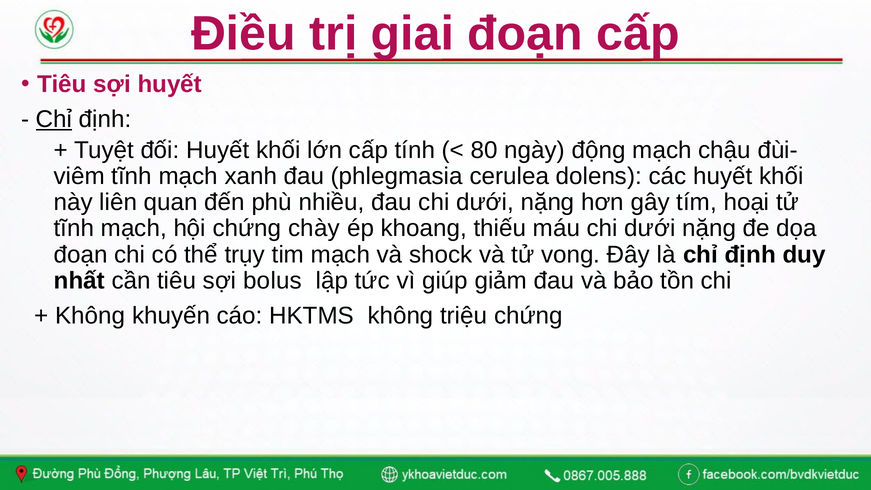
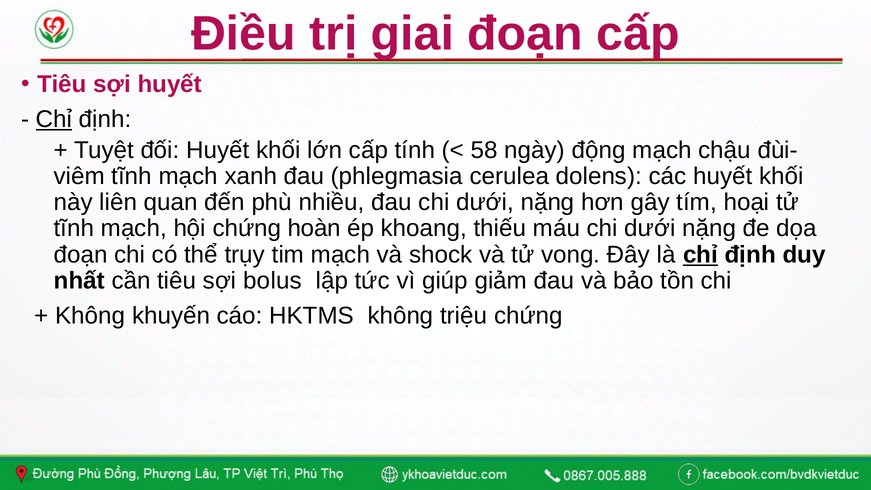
80: 80 -> 58 (484, 150)
chày: chày -> hoàn (314, 228)
chỉ underline: none -> present (700, 255)
